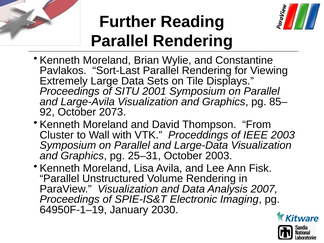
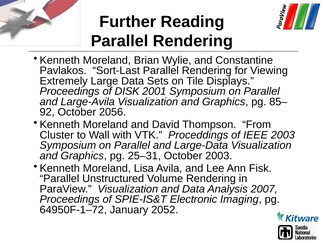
SITU: SITU -> DISK (127, 91)
2073: 2073 -> 2056 (113, 112)
64950F-1–19: 64950F-1–19 -> 64950F-1–72 (73, 210)
2030: 2030 -> 2052 (165, 210)
